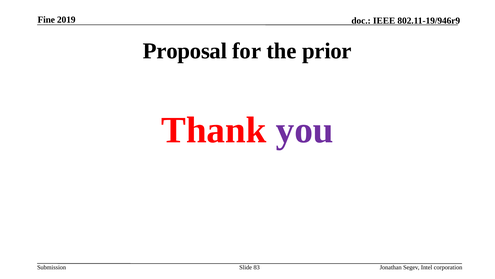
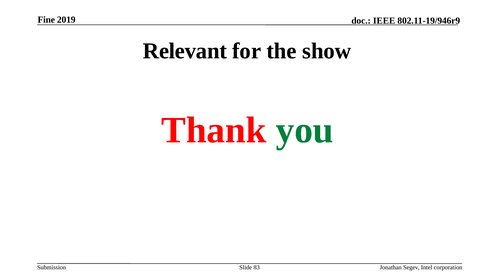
Proposal: Proposal -> Relevant (185, 51)
prior: prior -> show (327, 51)
you colour: purple -> green (305, 130)
